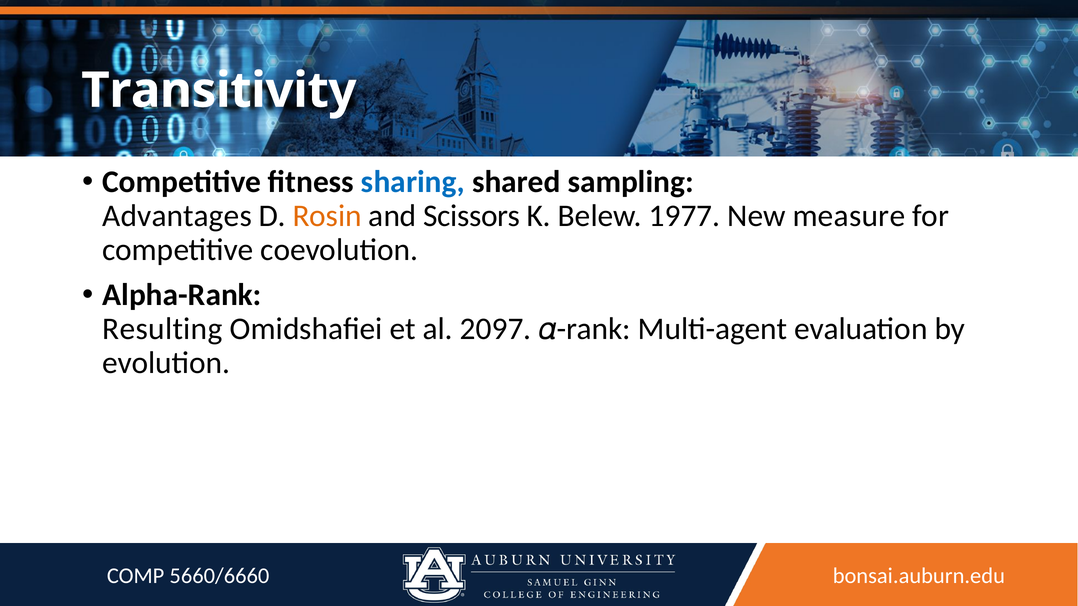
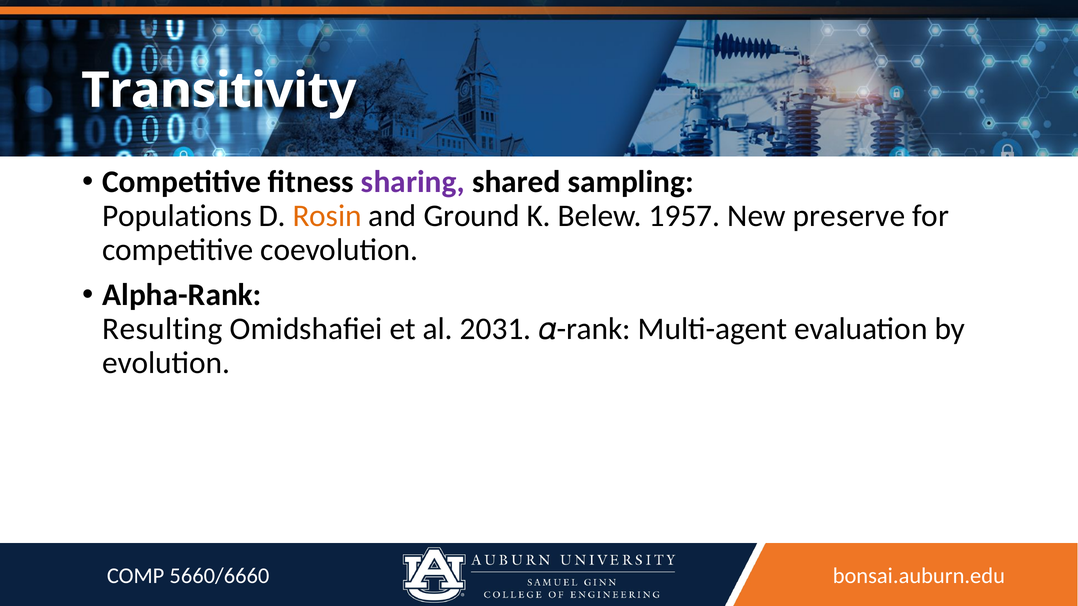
sharing colour: blue -> purple (413, 182)
Advantages: Advantages -> Populations (177, 216)
Scissors: Scissors -> Ground (472, 216)
1977: 1977 -> 1957 (685, 216)
measure: measure -> preserve (849, 216)
2097: 2097 -> 2031 (496, 329)
